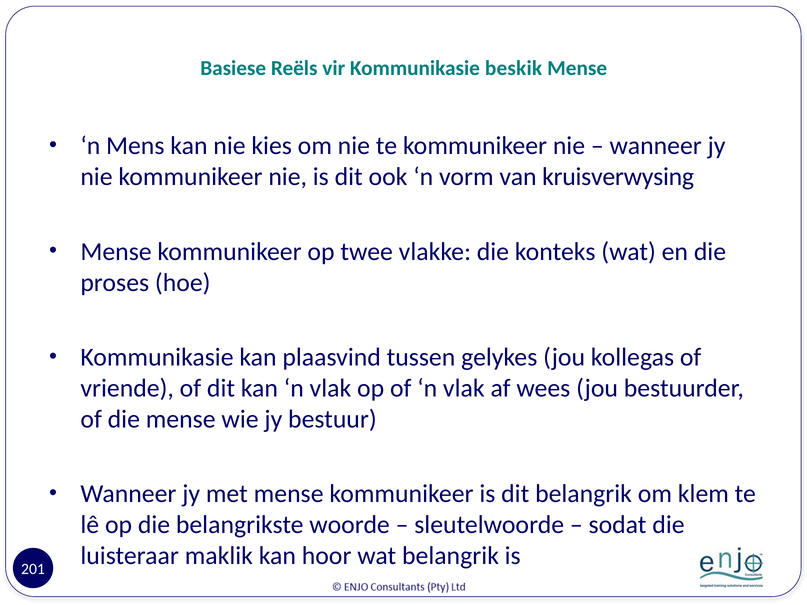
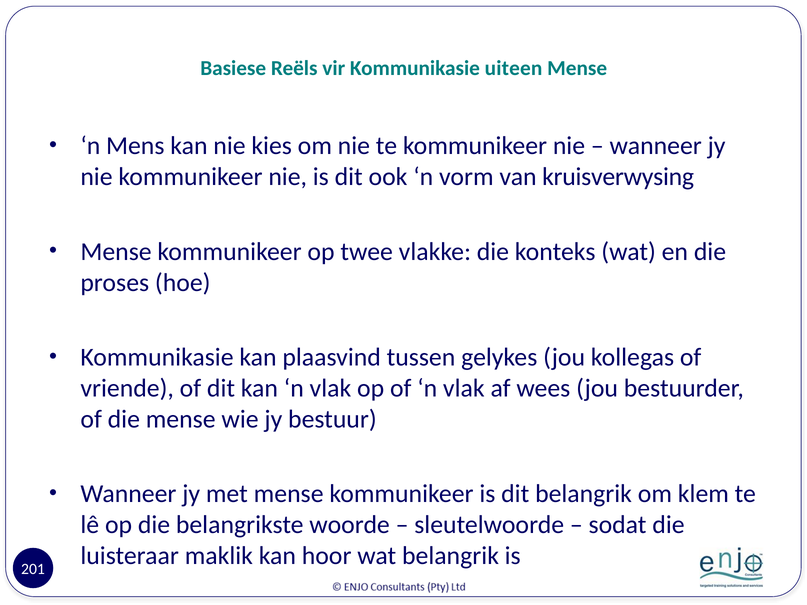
beskik: beskik -> uiteen (514, 68)
